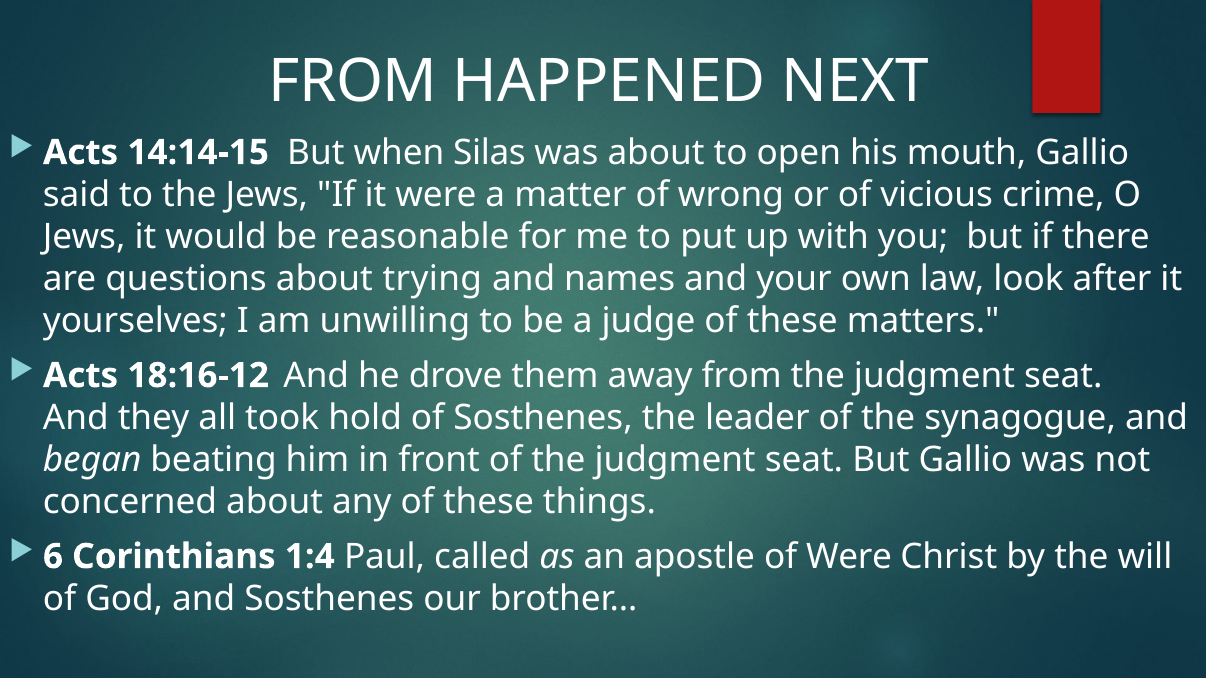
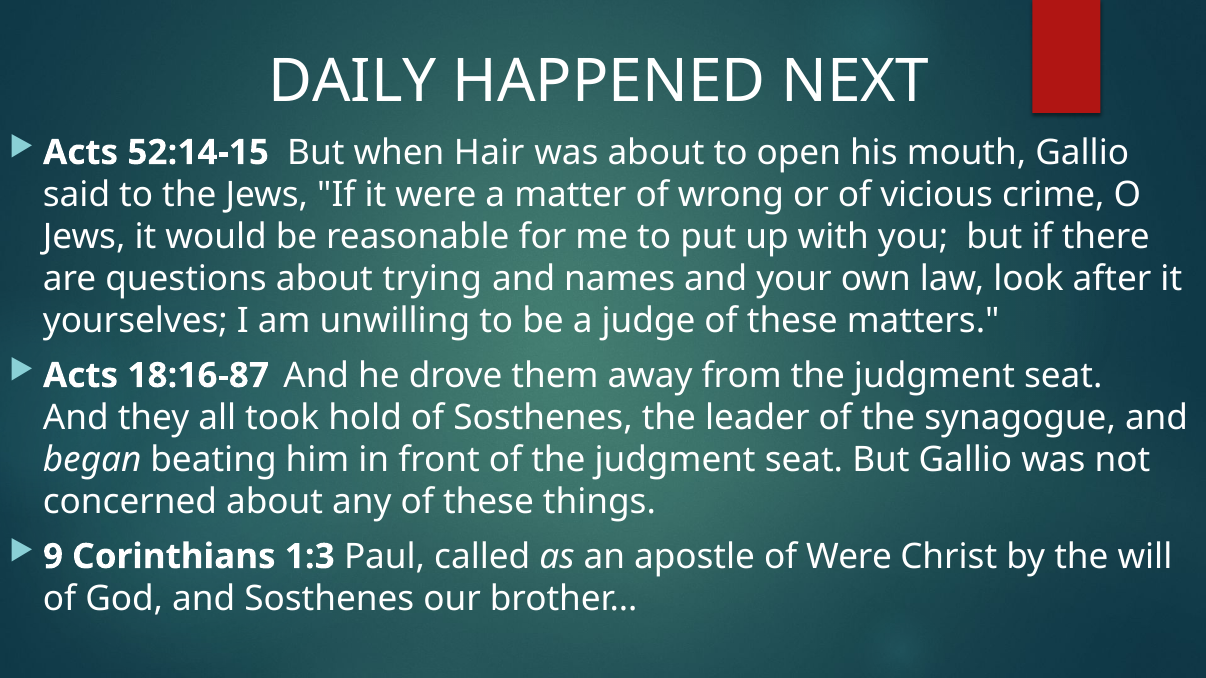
FROM: FROM -> DAILY (353, 82)
14:14-15: 14:14-15 -> 52:14-15 (198, 153)
Silas: Silas -> Hair (489, 153)
18:16-12: 18:16-12 -> 18:16-87 (198, 376)
6: 6 -> 9 (53, 557)
1:4: 1:4 -> 1:3 (310, 557)
